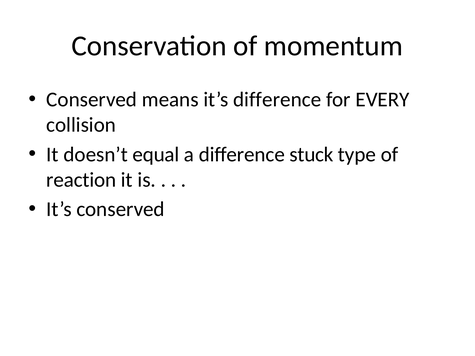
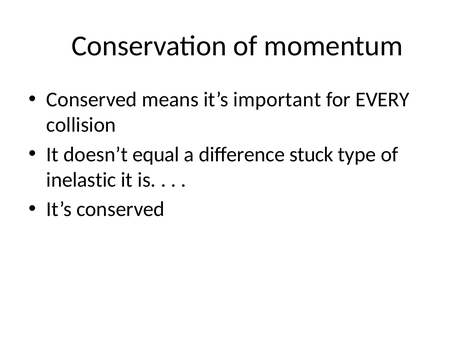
it’s difference: difference -> important (277, 100)
reaction: reaction -> inelastic (81, 180)
